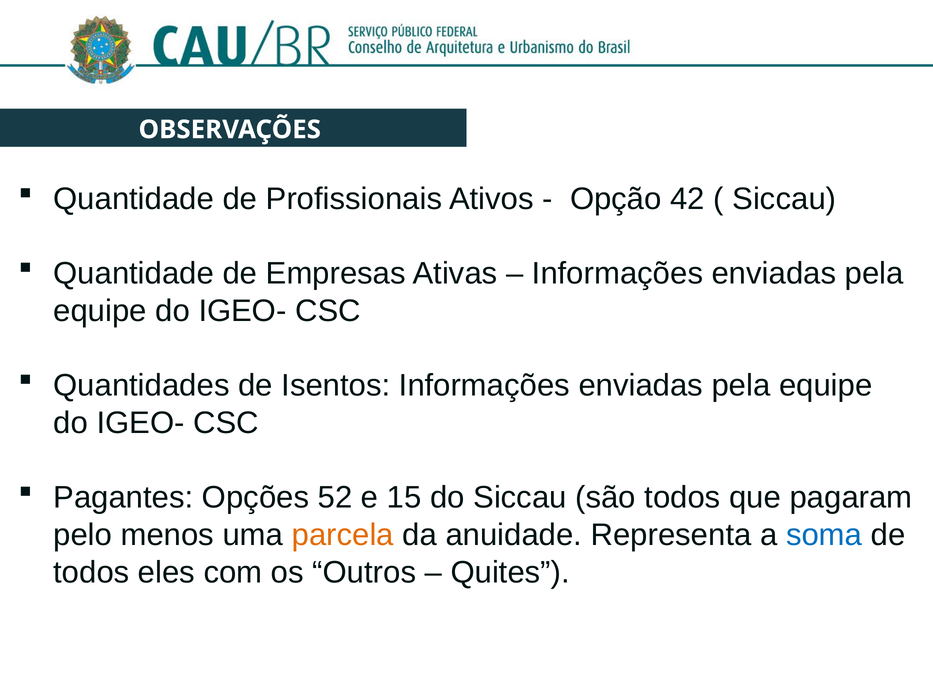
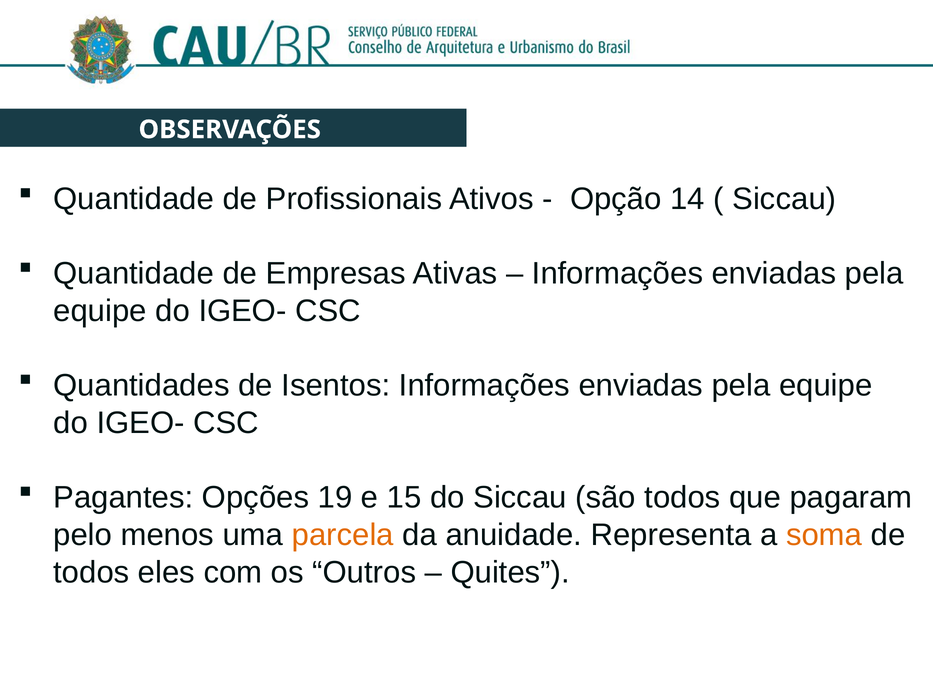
42: 42 -> 14 (687, 199)
52: 52 -> 19 (335, 497)
soma colour: blue -> orange (824, 535)
